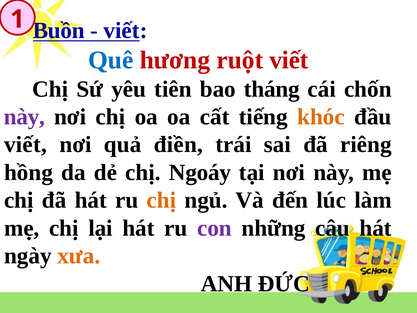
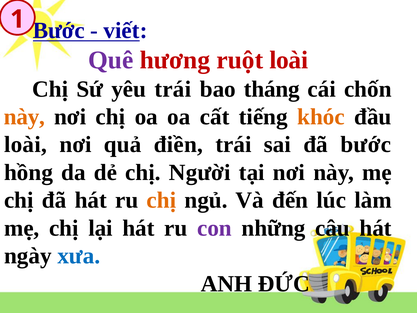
Buồn: Buồn -> Bước (59, 31)
Quê colour: blue -> purple (111, 60)
ruột viết: viết -> loài (289, 60)
yêu tiên: tiên -> trái (173, 89)
này colour: purple -> orange (24, 117)
viết: viết -> loài (25, 145)
đã riêng: riêng -> bước (366, 145)
Ngoáy: Ngoáy -> Người (200, 172)
xưa colour: orange -> blue (79, 256)
